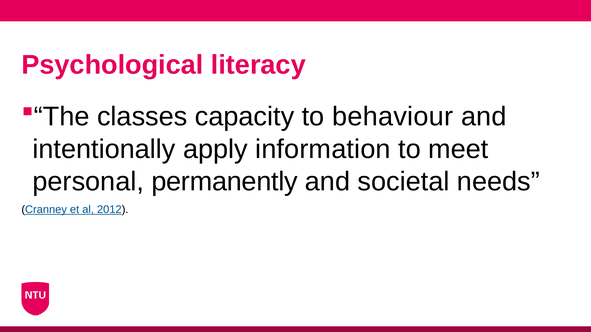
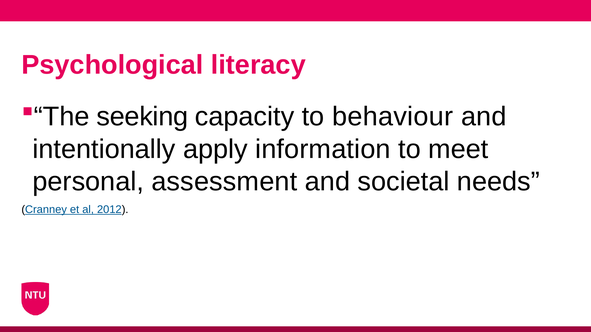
classes: classes -> seeking (142, 117)
permanently: permanently -> assessment (224, 182)
